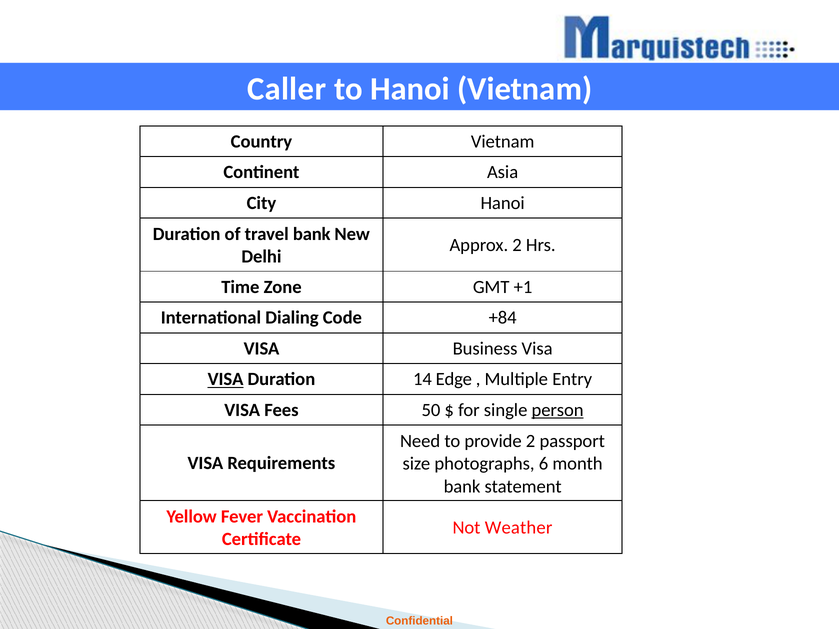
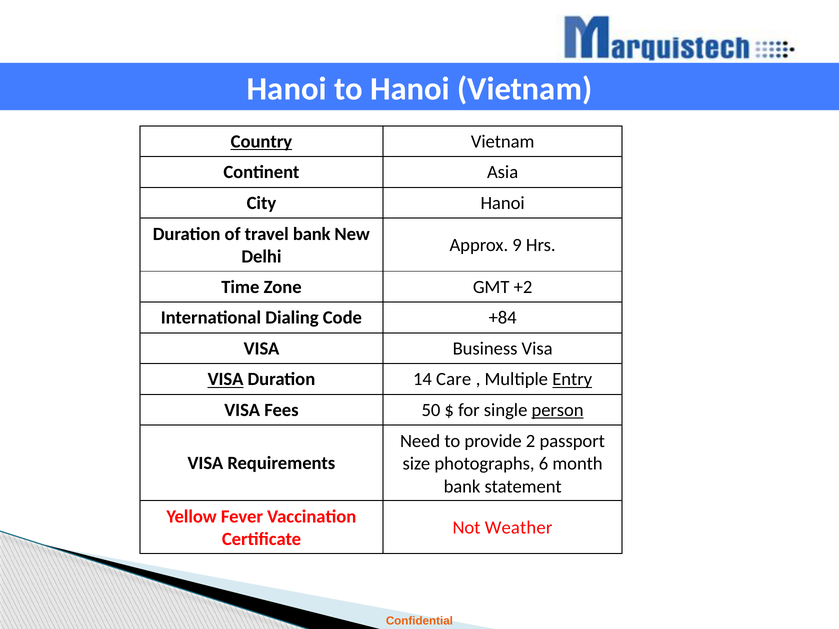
Caller: Caller -> Hanoi (287, 89)
Country underline: none -> present (261, 142)
Approx 2: 2 -> 9 (517, 245)
+1: +1 -> +2 (523, 287)
Edge: Edge -> Care (454, 379)
Entry underline: none -> present (572, 379)
